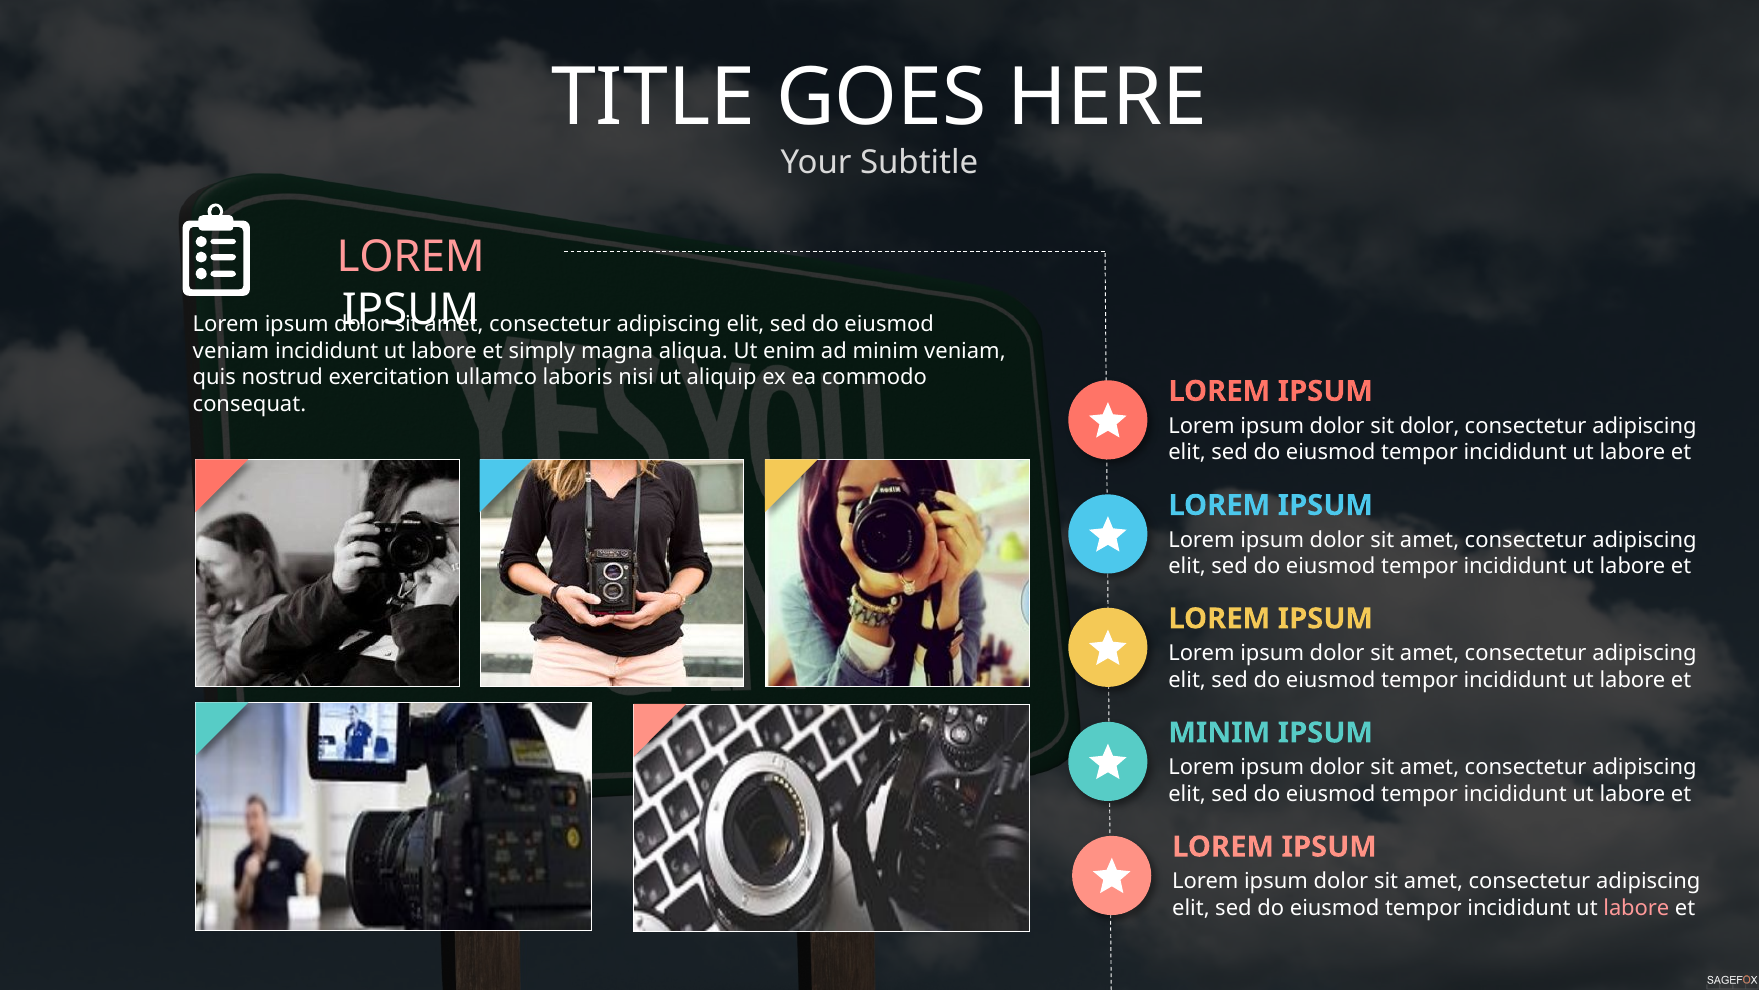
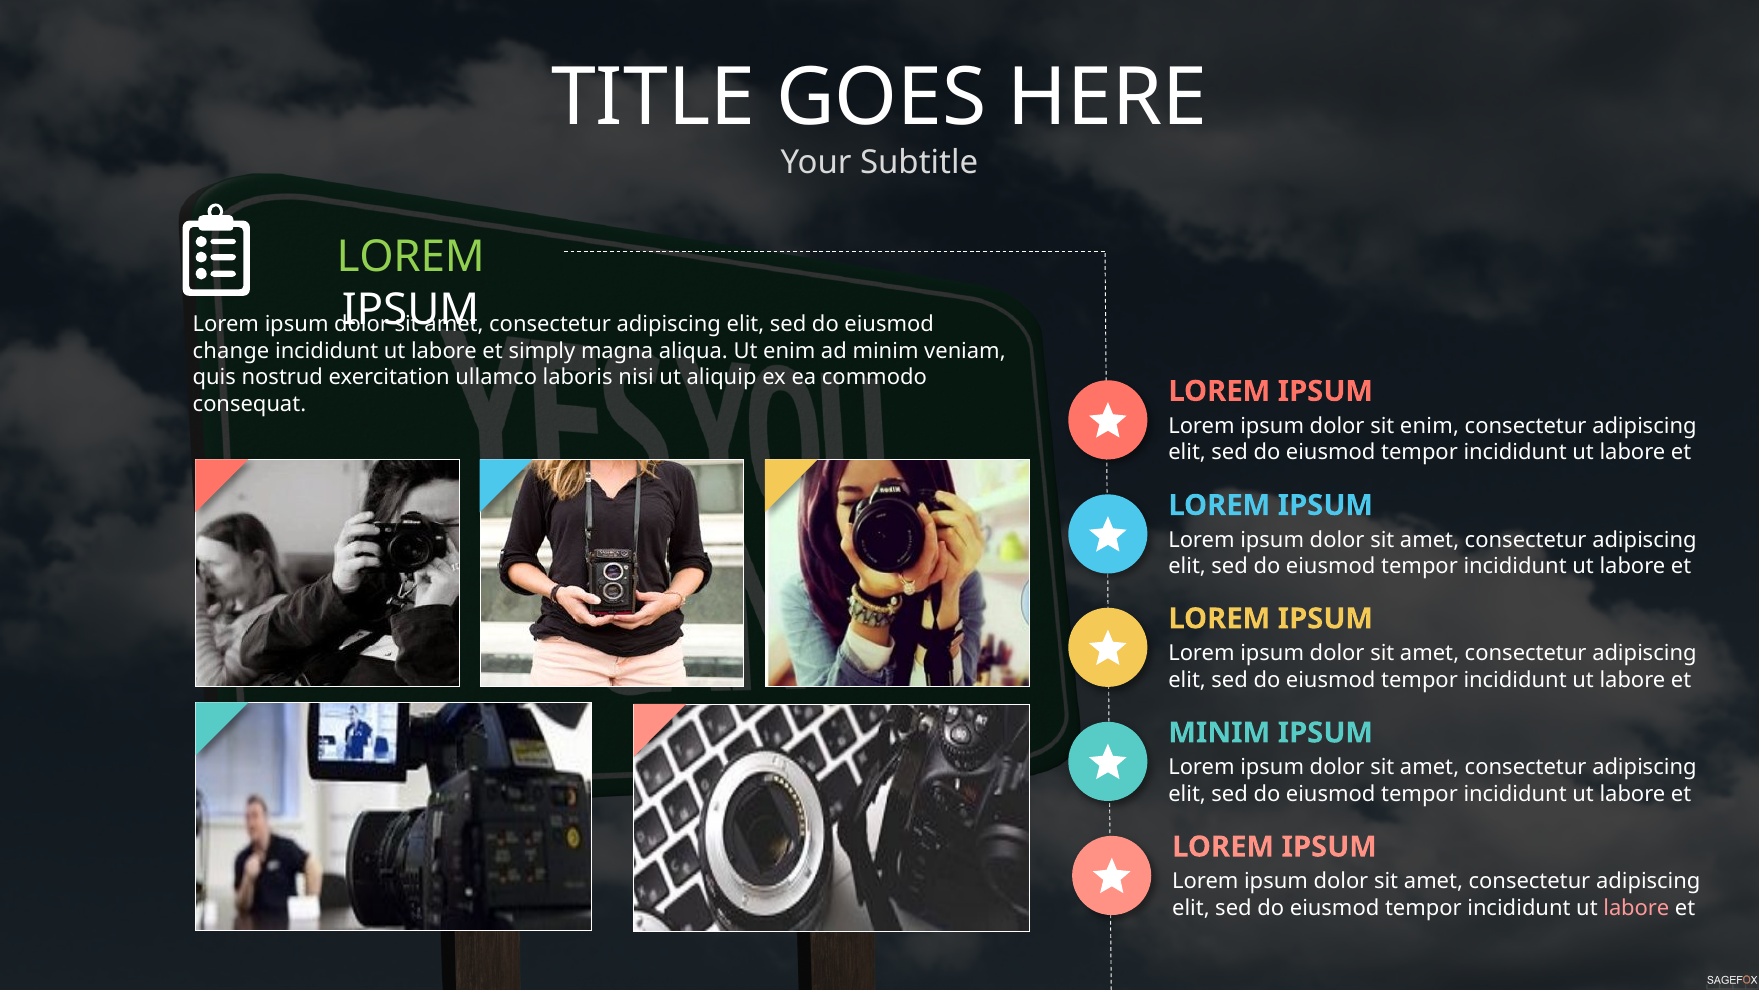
LOREM colour: pink -> light green (411, 257)
veniam: veniam -> change (231, 351)
sit dolor: dolor -> enim (1429, 426)
